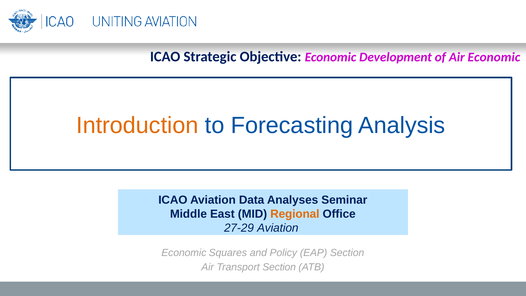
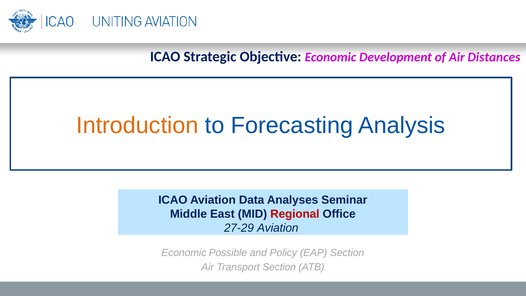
Air Economic: Economic -> Distances (494, 57)
Regional colour: orange -> red (295, 214)
Squares: Squares -> Possible (228, 253)
